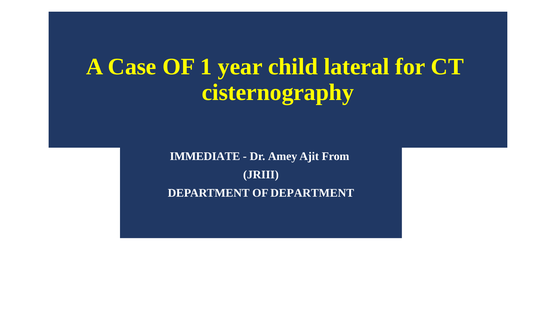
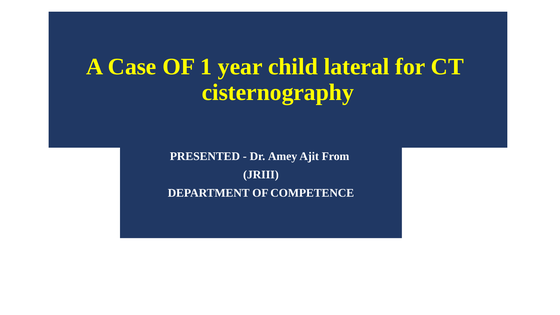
IMMEDIATE: IMMEDIATE -> PRESENTED (205, 156)
OF DEPARTMENT: DEPARTMENT -> COMPETENCE (312, 193)
